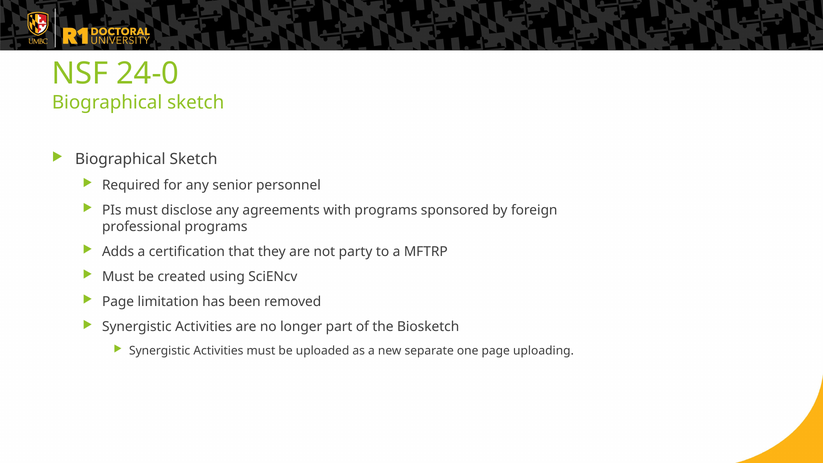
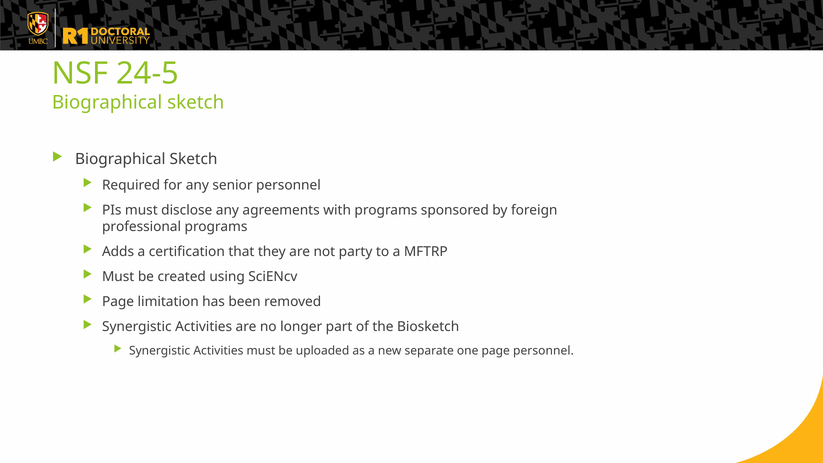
24-0: 24-0 -> 24-5 (148, 73)
page uploading: uploading -> personnel (543, 351)
